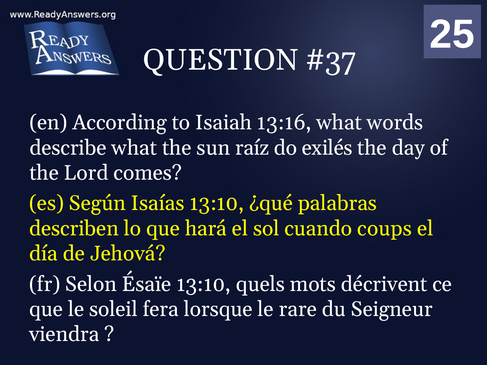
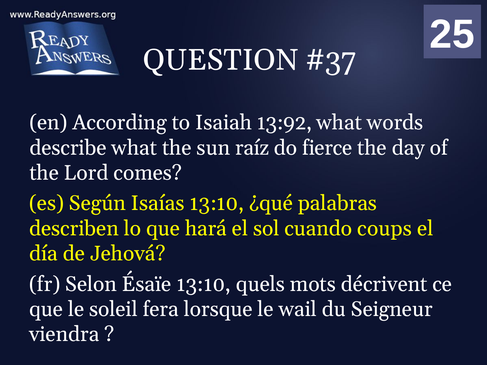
13:16: 13:16 -> 13:92 (284, 123)
exilés: exilés -> fierce (327, 148)
rare: rare -> wail (298, 309)
